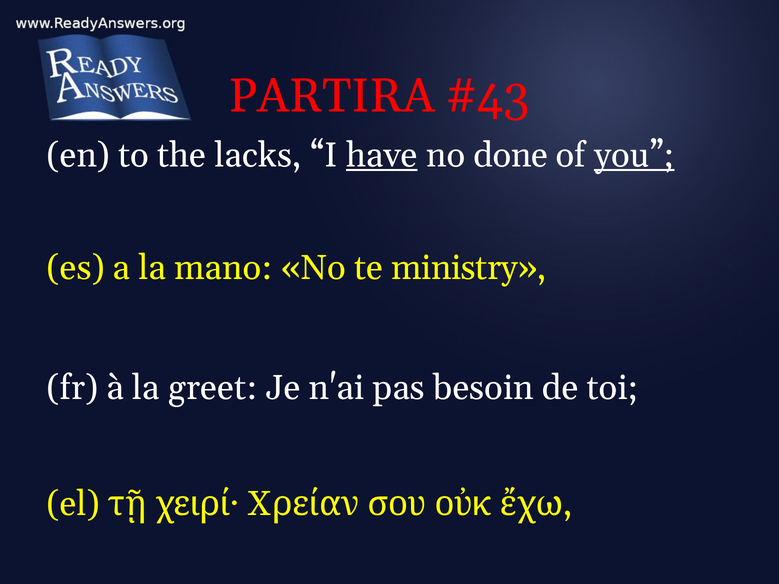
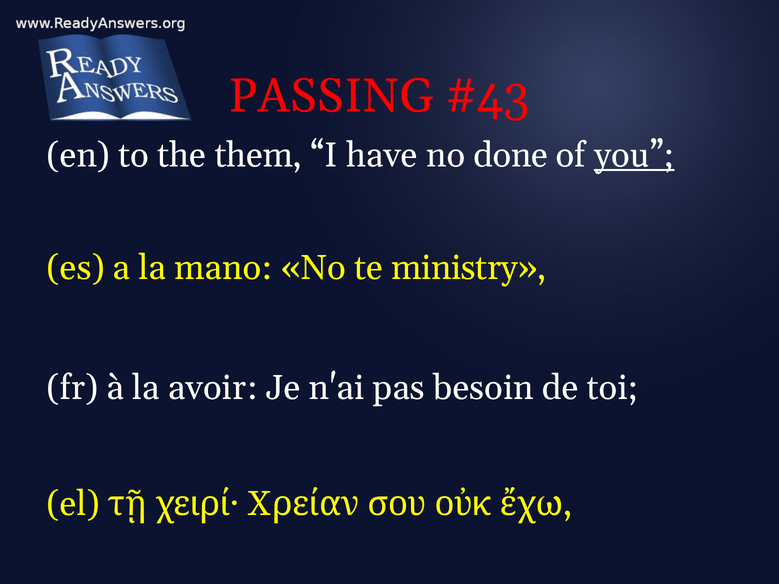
PARTIRA: PARTIRA -> PASSING (331, 96)
lacks: lacks -> them (258, 155)
have underline: present -> none (382, 155)
greet: greet -> avoir (213, 388)
